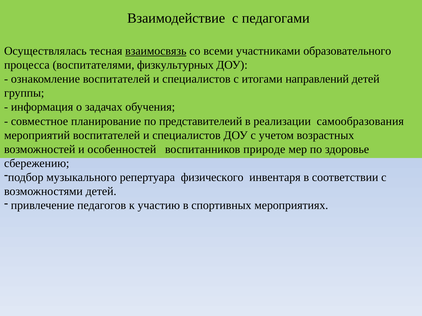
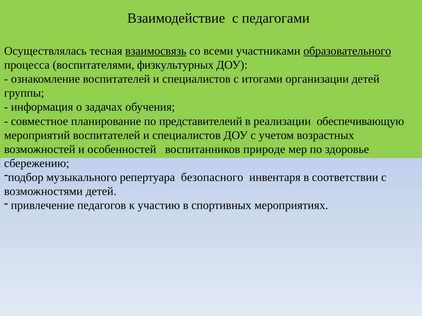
образовательного underline: none -> present (347, 51)
направлений: направлений -> организации (317, 79)
самообразования: самообразования -> обеспечивающую (360, 121)
физического: физического -> безопасного (212, 178)
